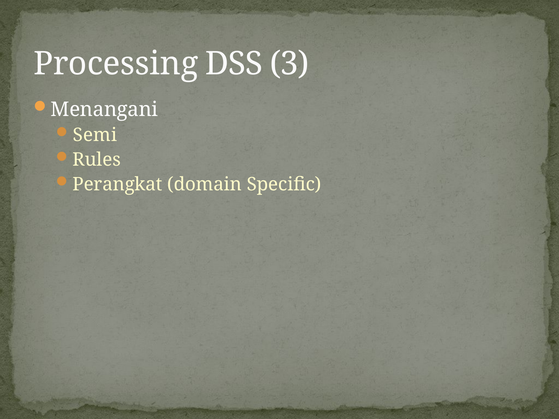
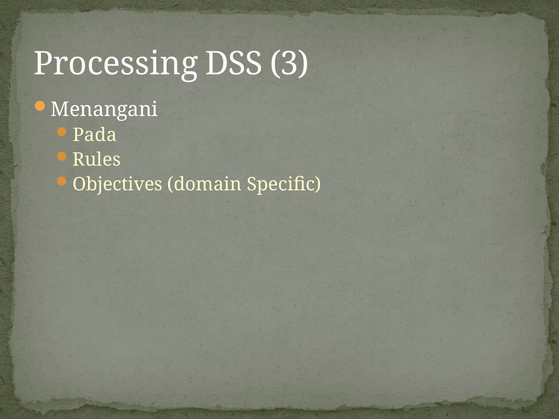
Semi: Semi -> Pada (95, 135)
Perangkat: Perangkat -> Objectives (118, 184)
